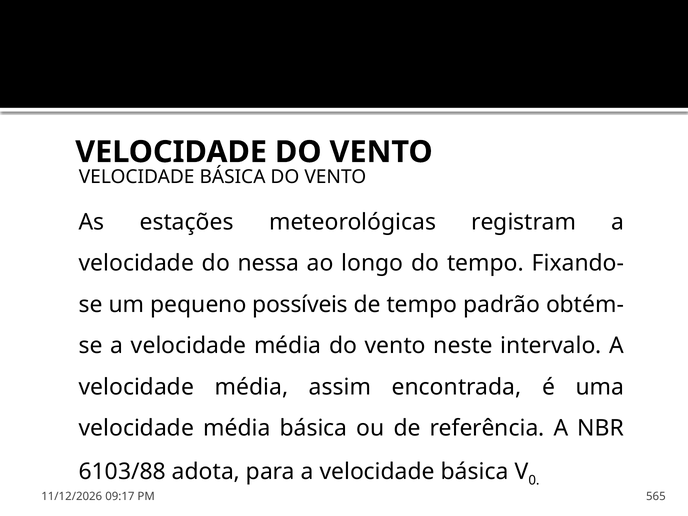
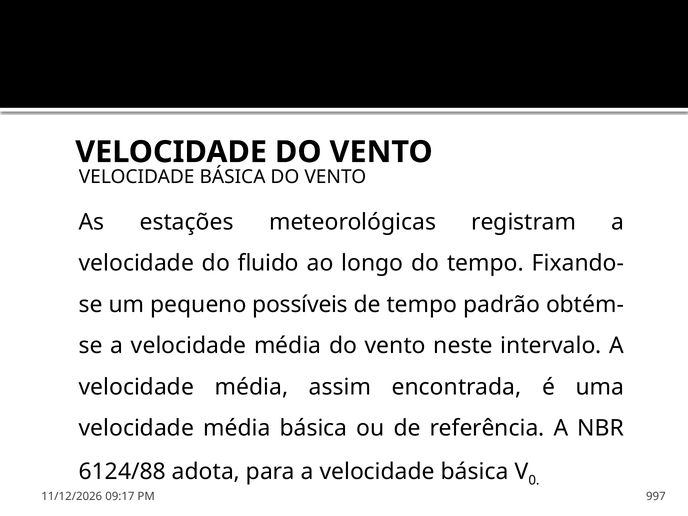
nessa: nessa -> fluido (268, 263)
6103/88: 6103/88 -> 6124/88 (122, 472)
565: 565 -> 997 (656, 497)
